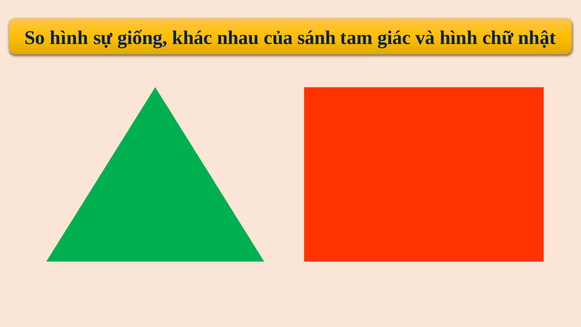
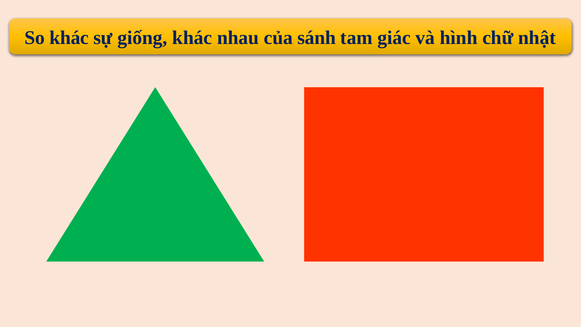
So hình: hình -> khác (69, 38)
